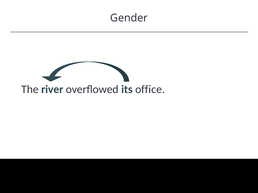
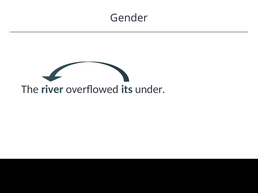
office: office -> under (150, 90)
